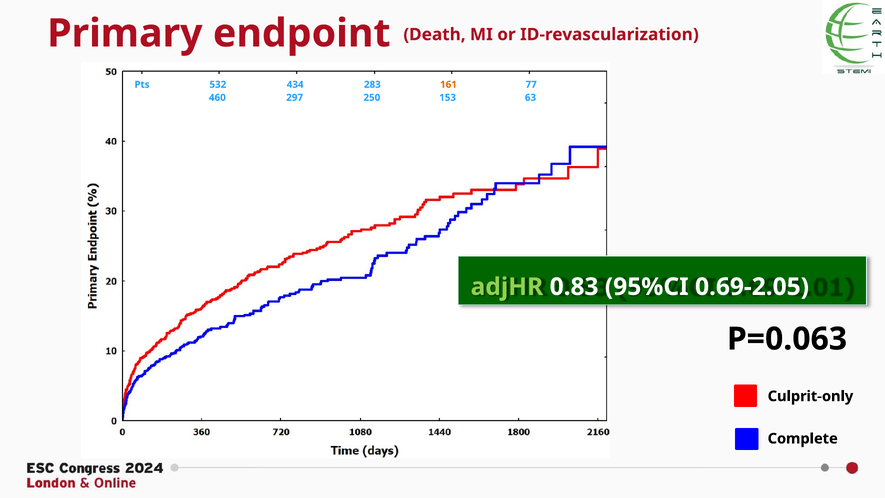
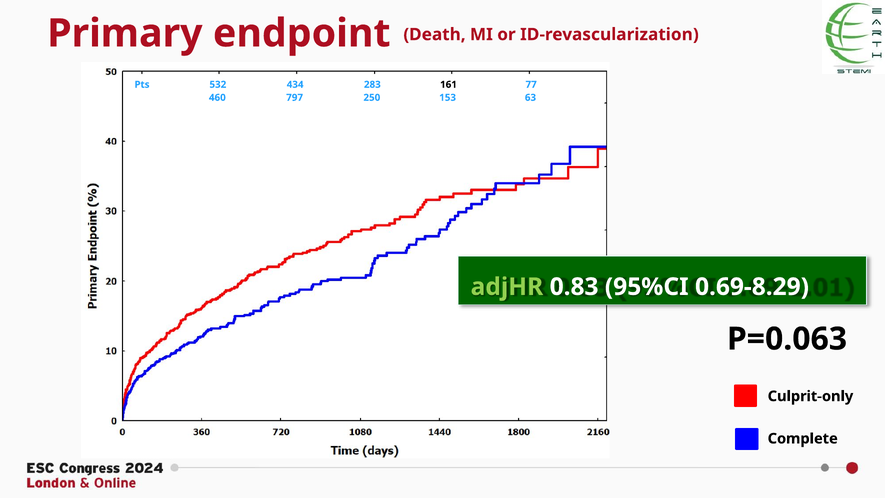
161 colour: orange -> black (449, 85)
297: 297 -> 797 (295, 98)
0.69-2.05: 0.69-2.05 -> 0.69-8.29 (752, 287)
